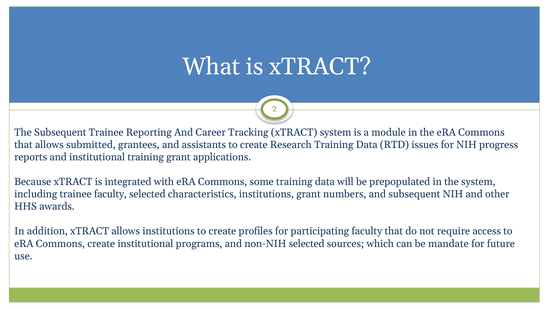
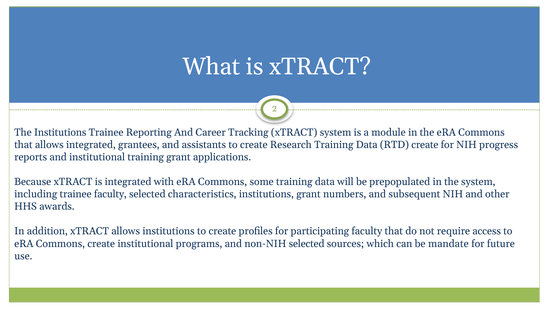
The Subsequent: Subsequent -> Institutions (60, 132)
allows submitted: submitted -> integrated (91, 145)
RTD issues: issues -> create (425, 145)
